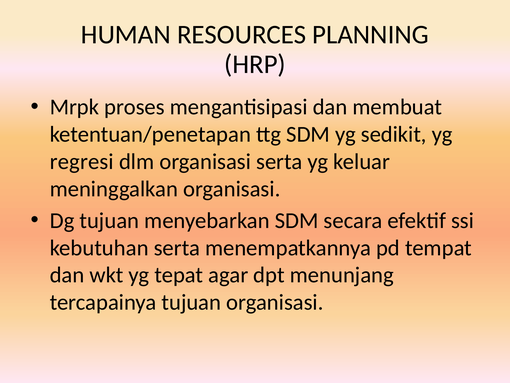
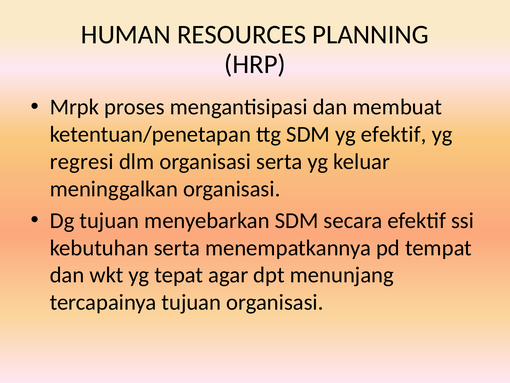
yg sedikit: sedikit -> efektif (394, 134)
